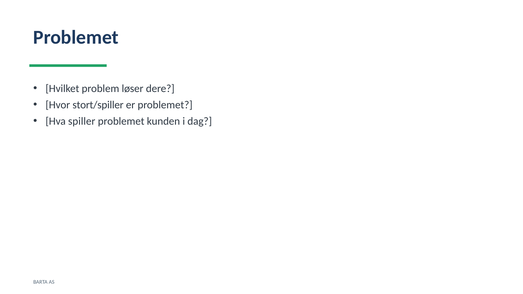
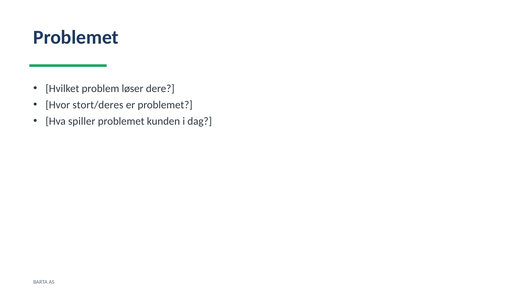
stort/spiller: stort/spiller -> stort/deres (98, 105)
